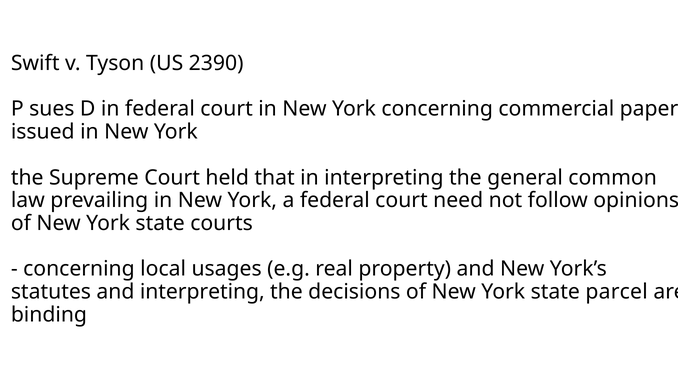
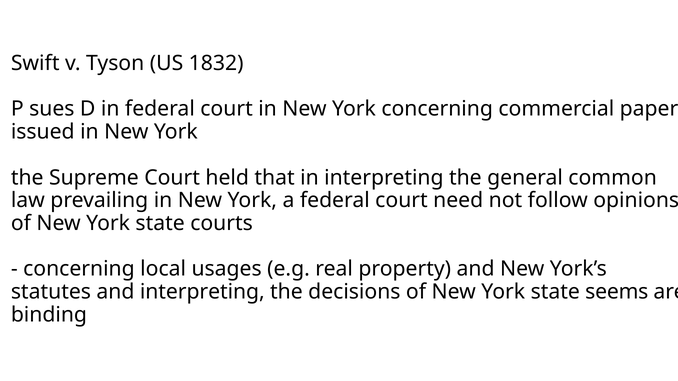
2390: 2390 -> 1832 (216, 63)
parcel: parcel -> seems (617, 292)
